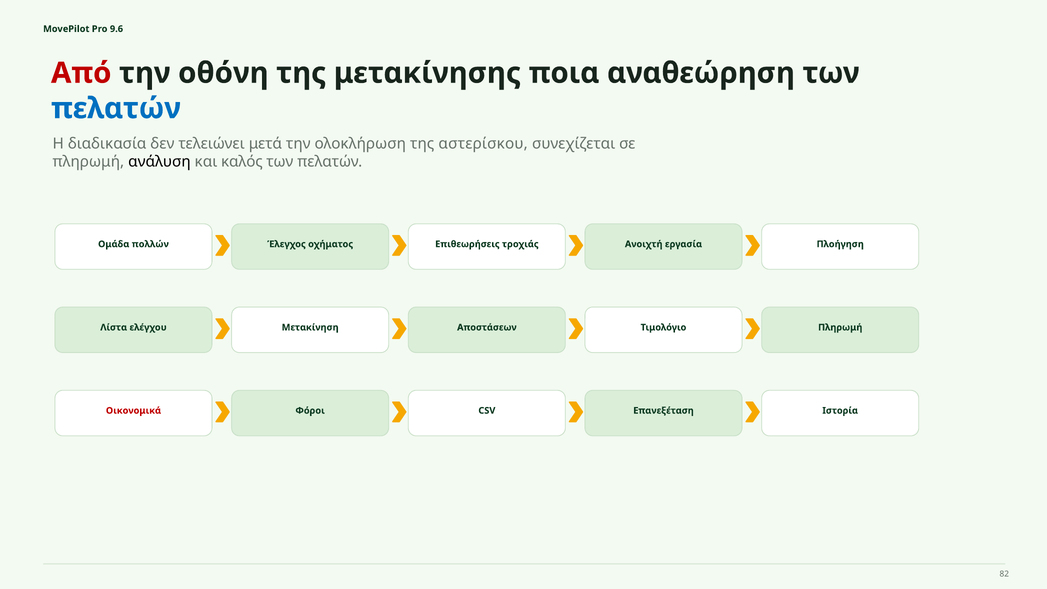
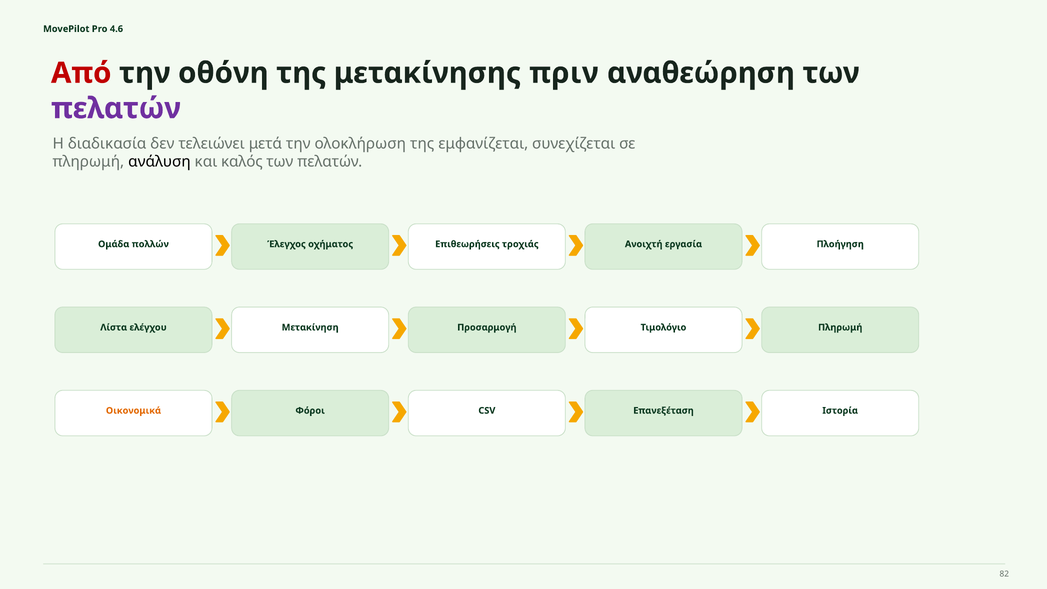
9.6: 9.6 -> 4.6 (116, 29)
ποια: ποια -> πριν (564, 73)
πελατών colour: blue -> purple (116, 108)
αστερίσκου: αστερίσκου -> εμφανίζεται (483, 143)
Αποστάσεων: Αποστάσεων -> Προσαρμογή (487, 327)
Οικονομικά colour: red -> orange (133, 411)
